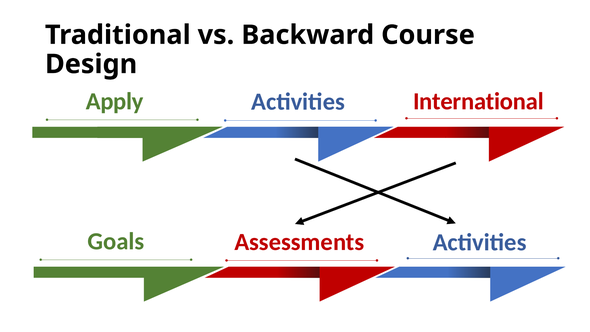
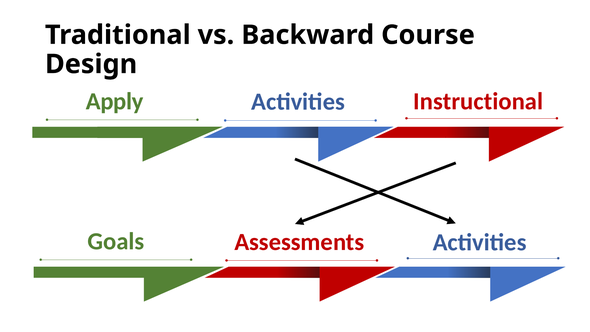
International: International -> Instructional (478, 101)
